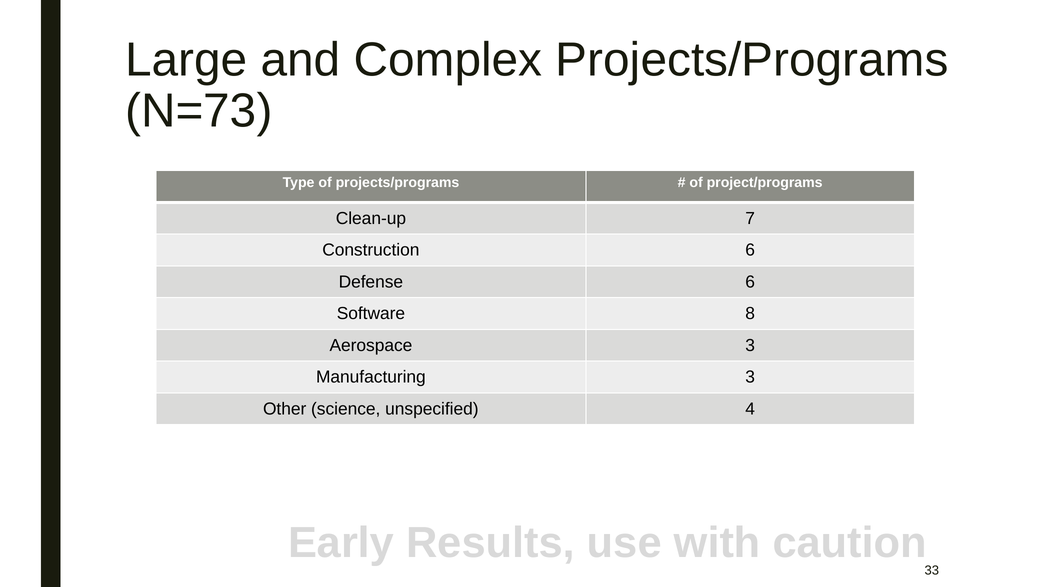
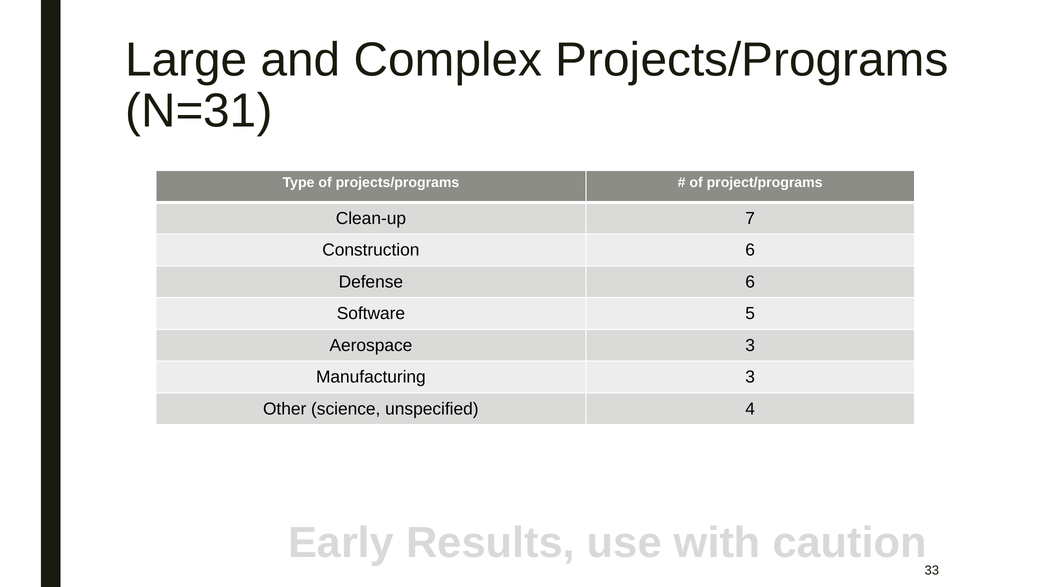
N=73: N=73 -> N=31 (199, 111)
8: 8 -> 5 (750, 314)
